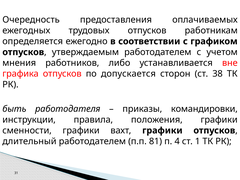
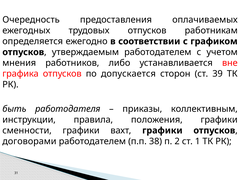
38: 38 -> 39 (218, 74)
командировки: командировки -> коллективным (204, 109)
длительный: длительный -> договорами (29, 141)
81: 81 -> 38 (156, 141)
4: 4 -> 2 (177, 141)
